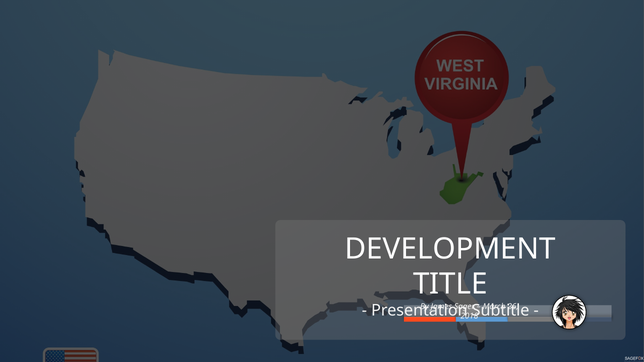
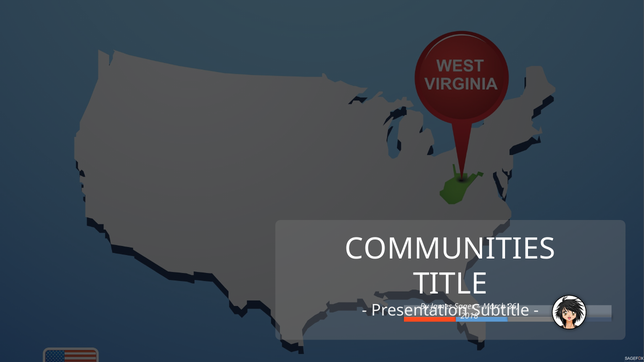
DEVELOPMENT: DEVELOPMENT -> COMMUNITIES (450, 249)
